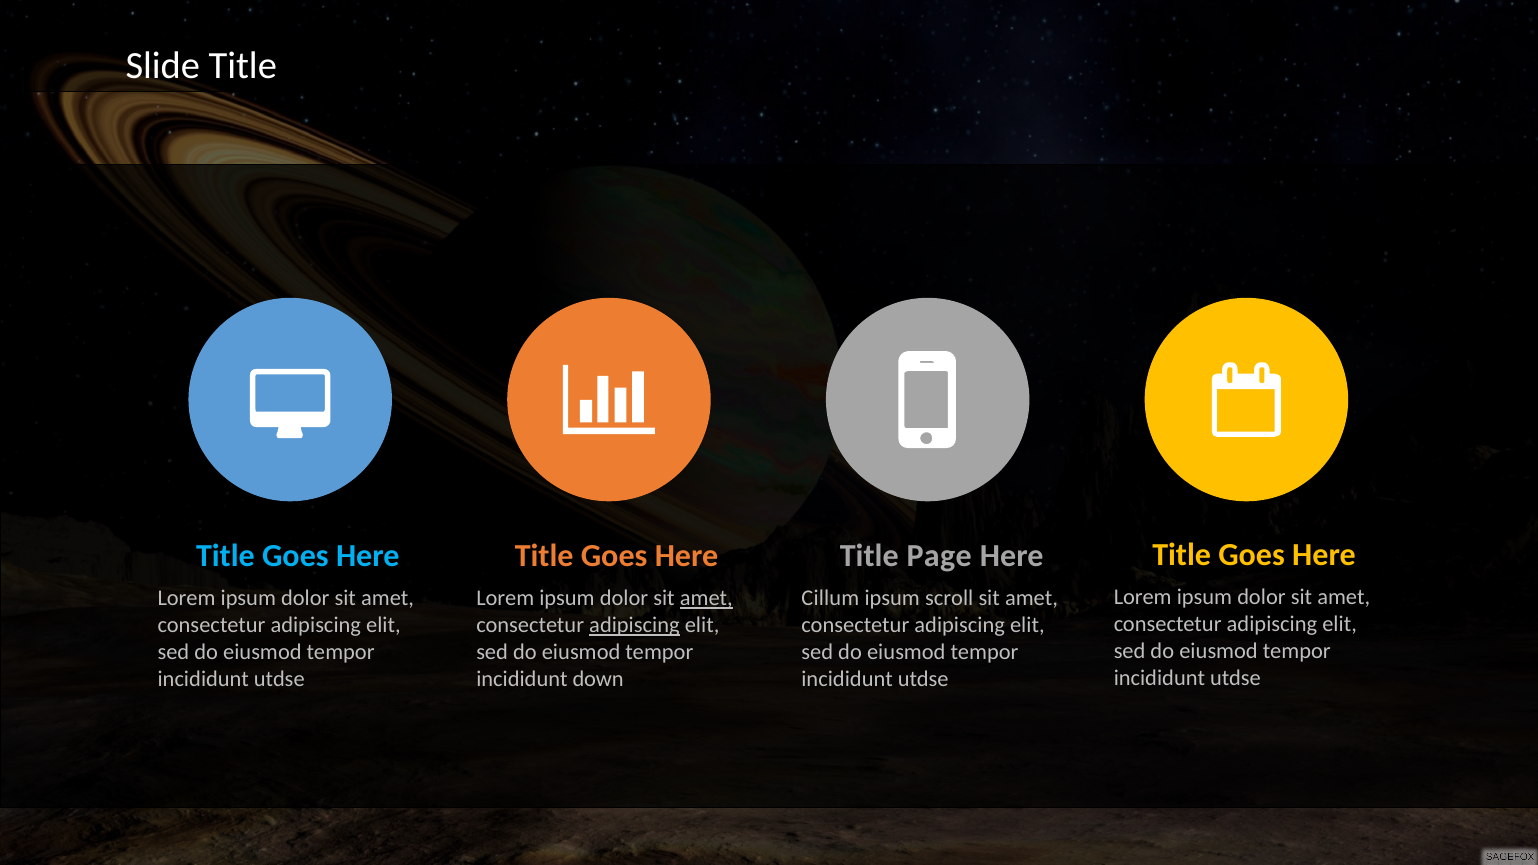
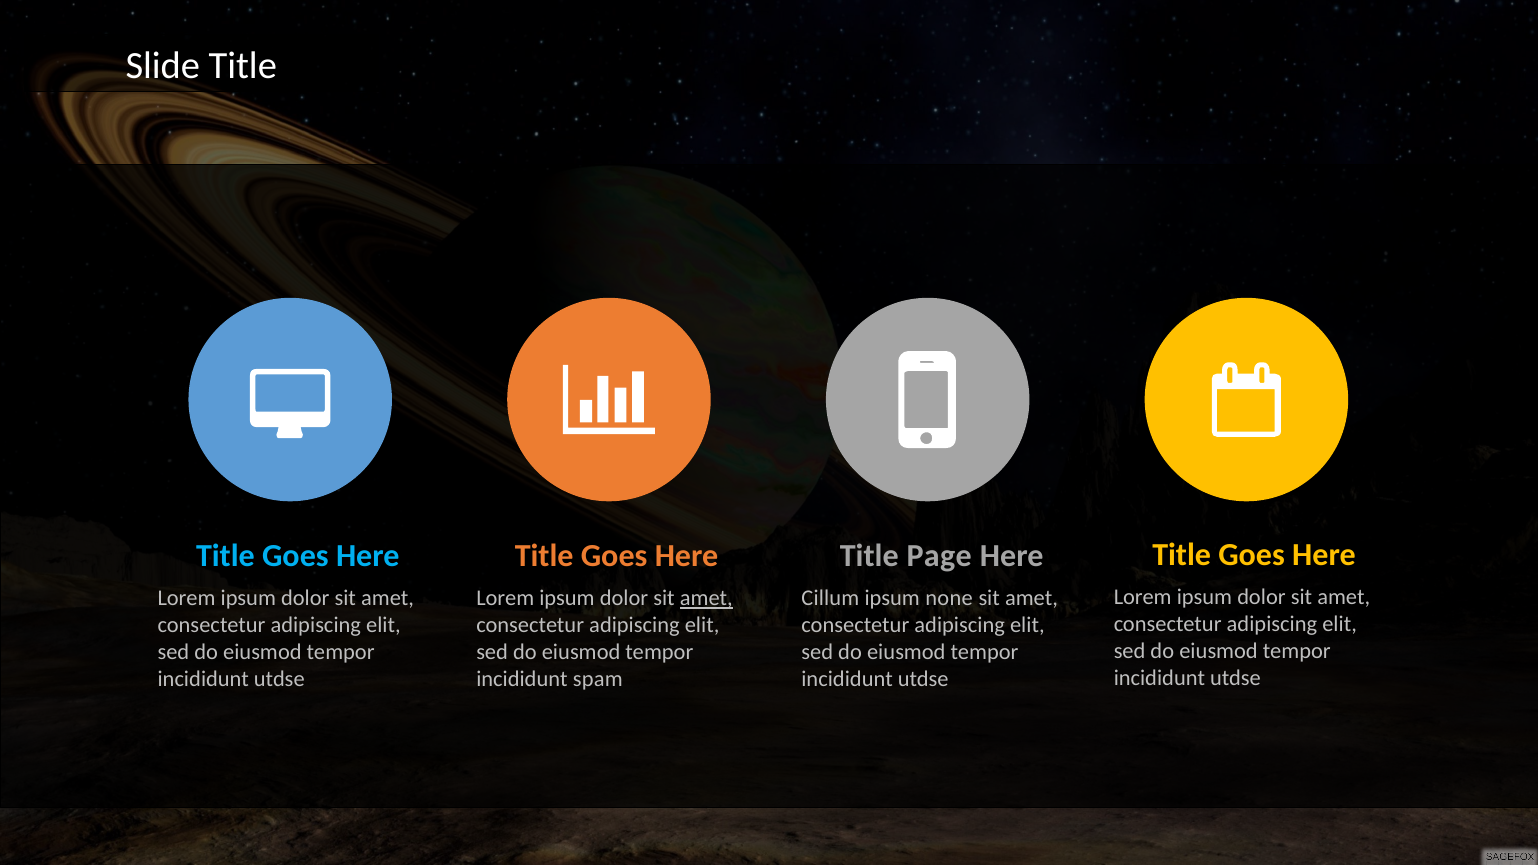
scroll: scroll -> none (949, 598)
adipiscing underline: present -> none (634, 625)
down: down -> spam (598, 679)
